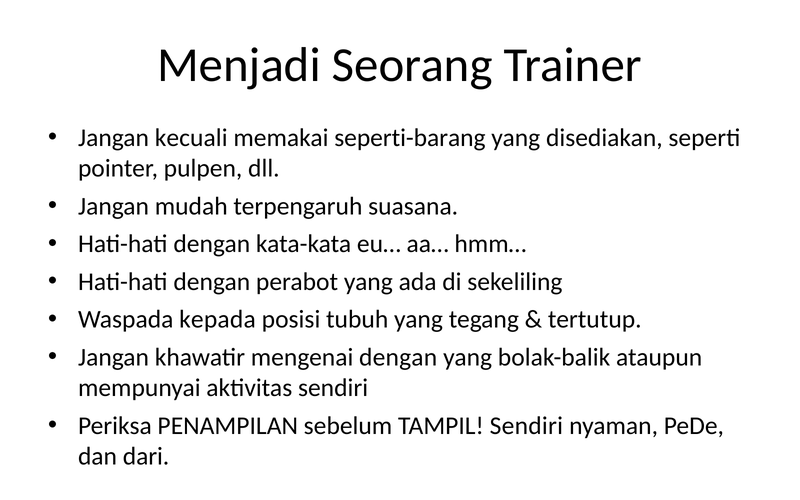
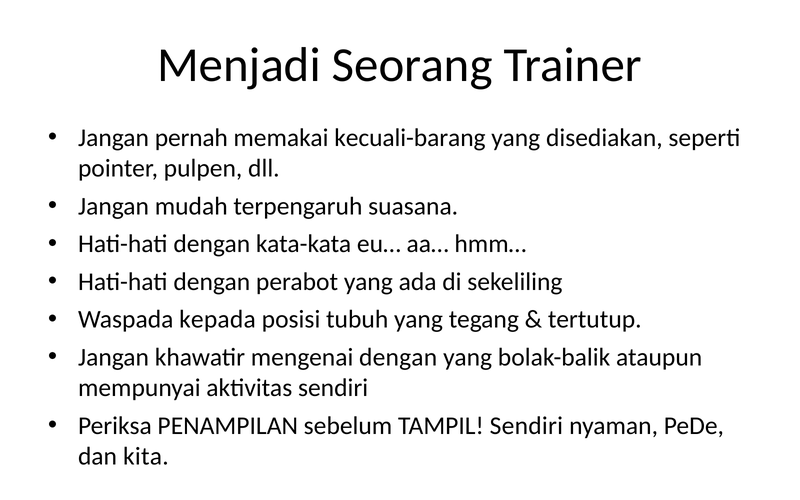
kecuali: kecuali -> pernah (191, 138)
seperti-barang: seperti-barang -> kecuali-barang (410, 138)
dari: dari -> kita (146, 456)
